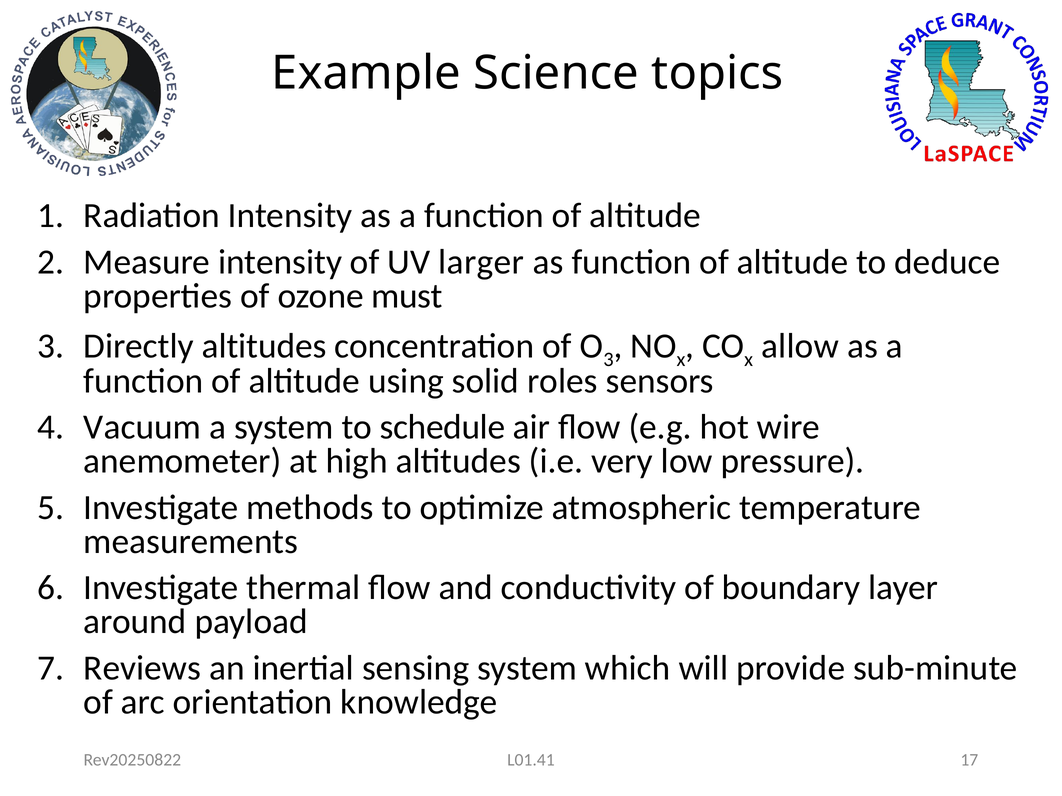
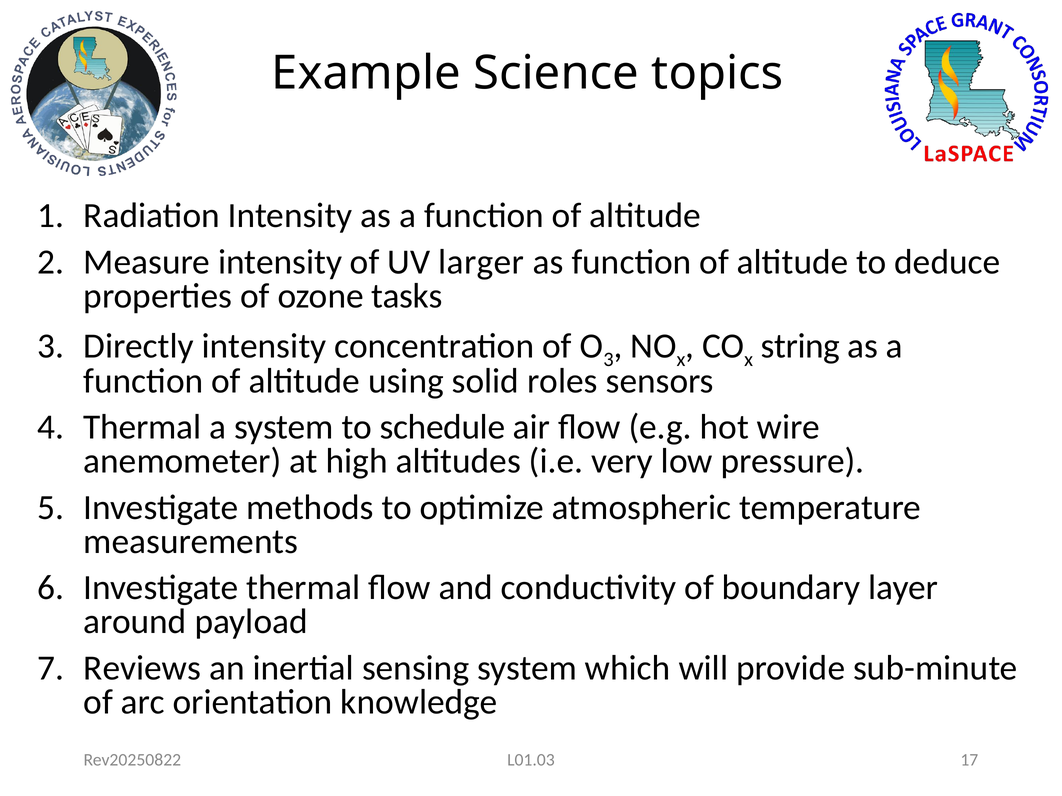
must: must -> tasks (407, 296)
Directly altitudes: altitudes -> intensity (264, 346)
allow: allow -> string (800, 346)
Vacuum: Vacuum -> Thermal (142, 427)
L01.41: L01.41 -> L01.03 (531, 760)
